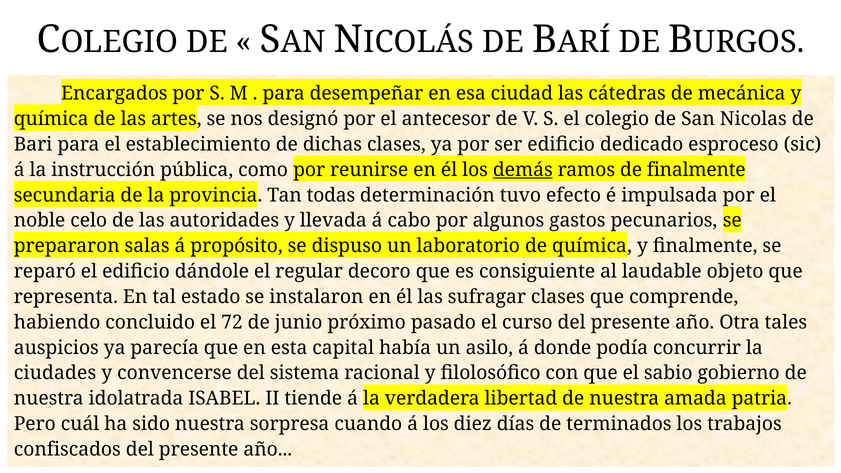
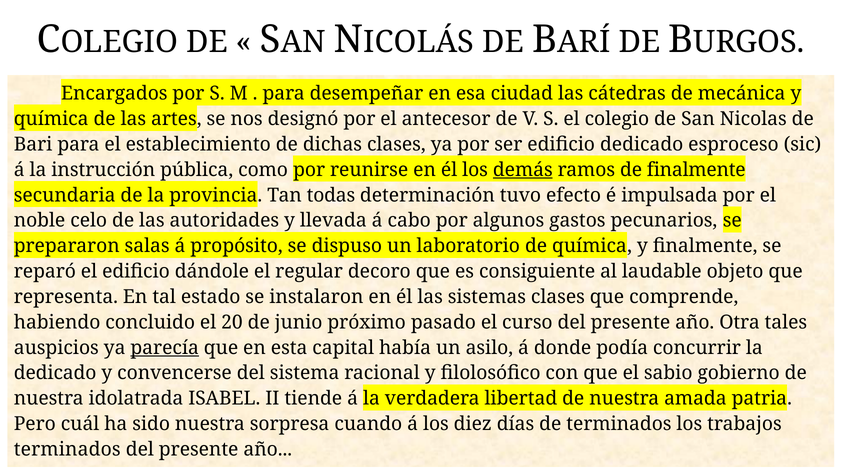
sufragar: sufragar -> sistemas (487, 297)
72: 72 -> 20 (232, 322)
parecía underline: none -> present (165, 348)
ciudades: ciudades -> dedicado (55, 373)
confiscados: confiscados -> terminados (67, 449)
